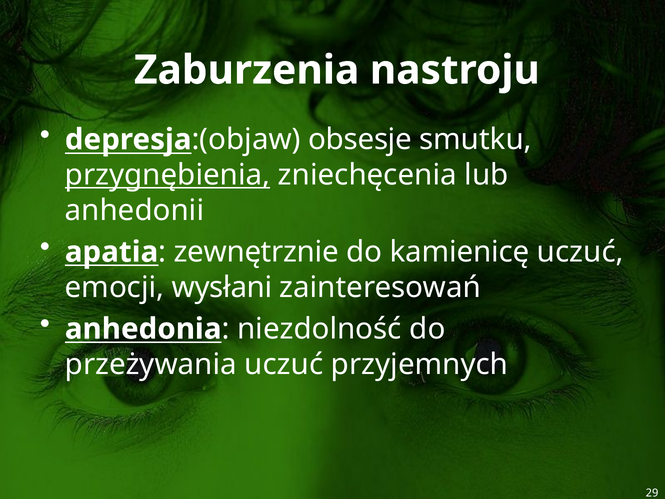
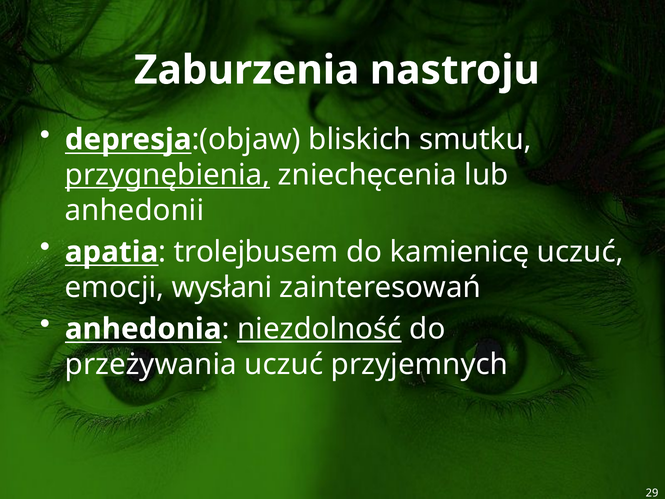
obsesje: obsesje -> bliskich (360, 140)
zewnętrznie: zewnętrznie -> trolejbusem (256, 252)
niezdolność underline: none -> present (319, 329)
